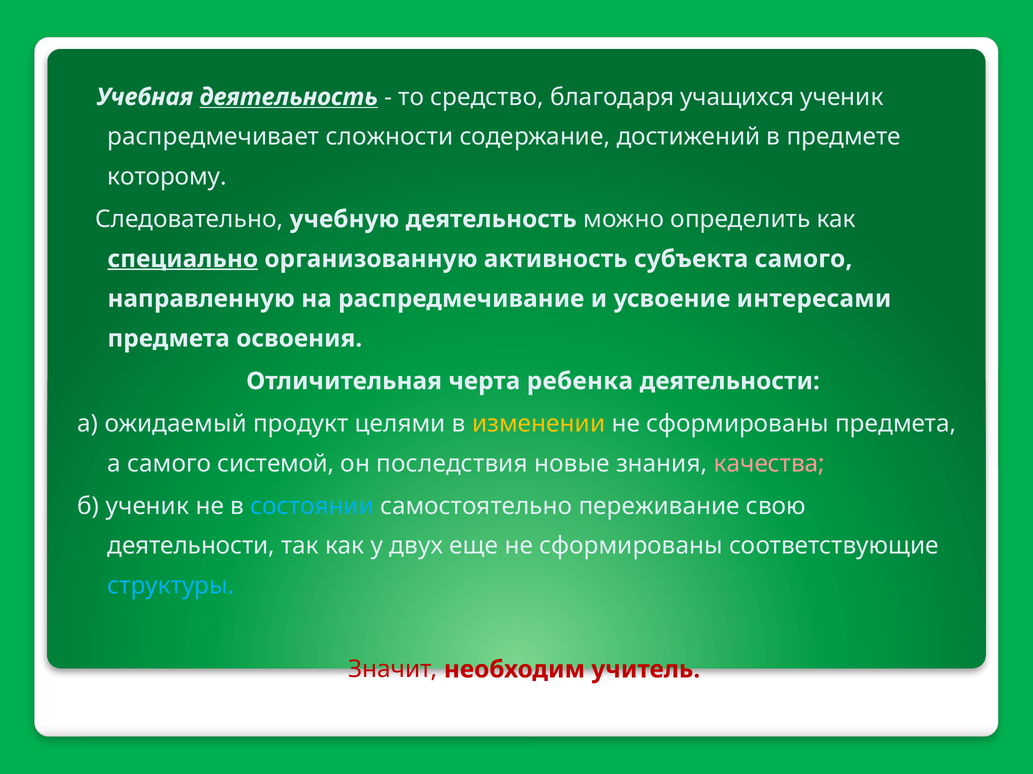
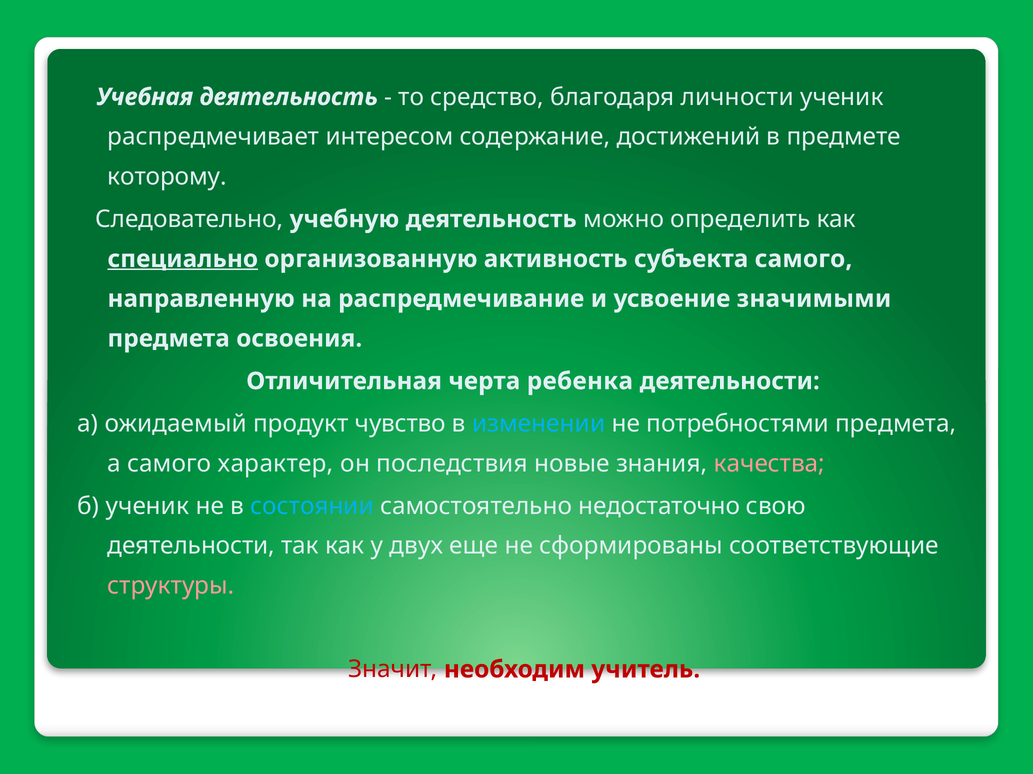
деятельность underline: present -> none (289, 97)
учащихся: учащихся -> личности (737, 97)
сложности: сложности -> интересом (390, 137)
интересами: интересами -> значимыми (814, 299)
целями: целями -> чувство (400, 424)
изменении colour: yellow -> light blue (539, 424)
сформированы: сформированы -> потребностями (738, 424)
системой: системой -> характер (276, 464)
переживание: переживание -> недостаточно (659, 507)
структуры colour: light blue -> pink (171, 586)
